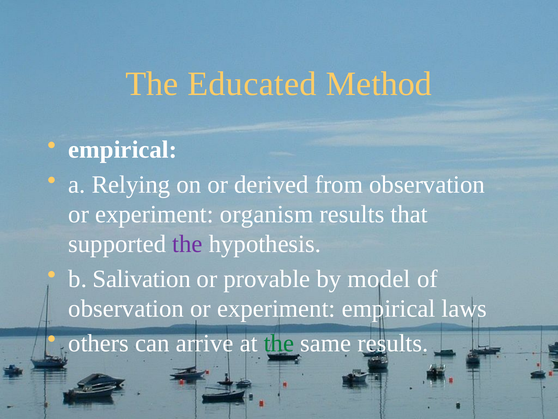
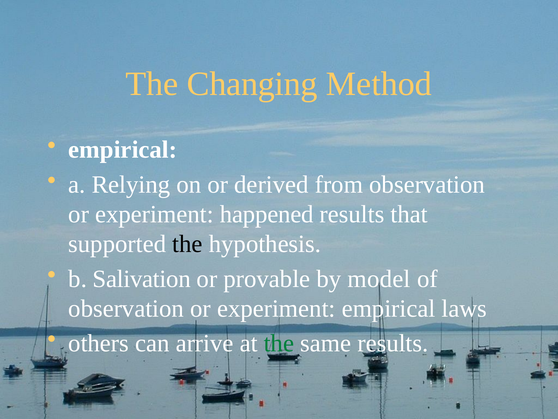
Educated: Educated -> Changing (252, 84)
organism: organism -> happened (267, 214)
the colour: purple -> black (187, 244)
